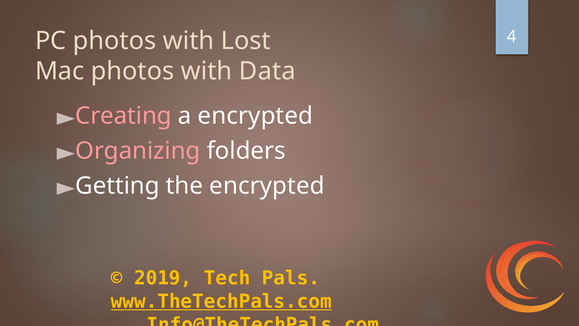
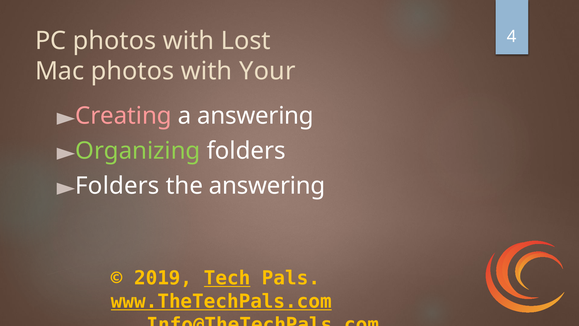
Data: Data -> Your (267, 71)
a encrypted: encrypted -> answering (256, 116)
Organizing colour: pink -> light green (138, 151)
Getting: Getting -> Folders (117, 186)
the encrypted: encrypted -> answering (267, 186)
Tech underline: none -> present (227, 278)
